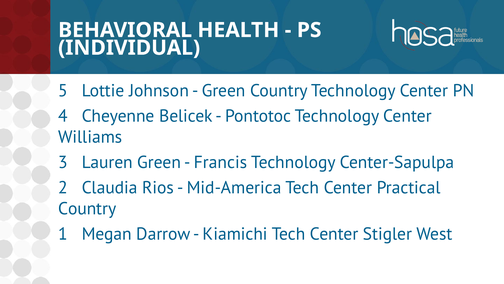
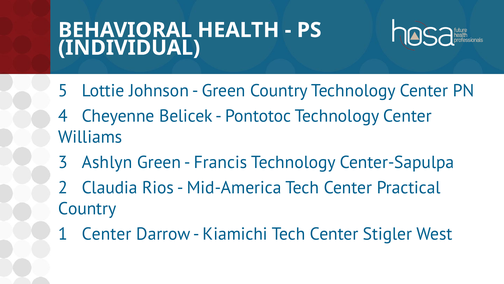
Lauren: Lauren -> Ashlyn (107, 162)
1 Megan: Megan -> Center (107, 234)
